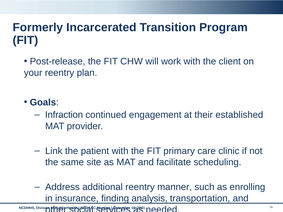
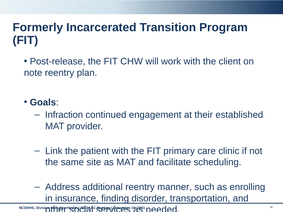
your: your -> note (33, 73)
analysis: analysis -> disorder (150, 199)
